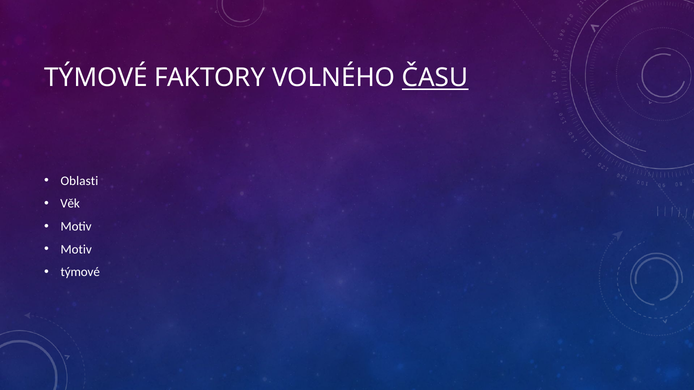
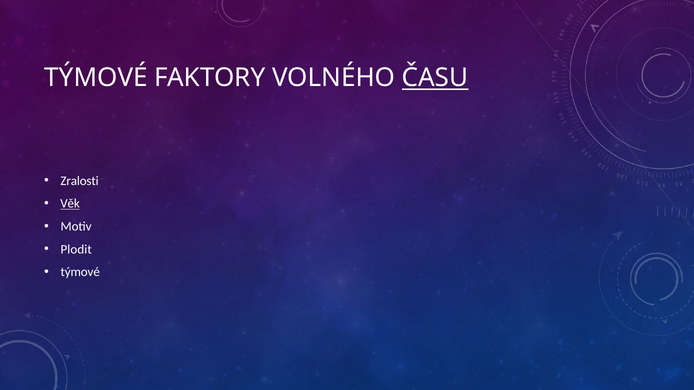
Oblasti: Oblasti -> Zralosti (80, 181)
Věk underline: none -> present (70, 204)
Motiv: Motiv -> Plodit (76, 250)
